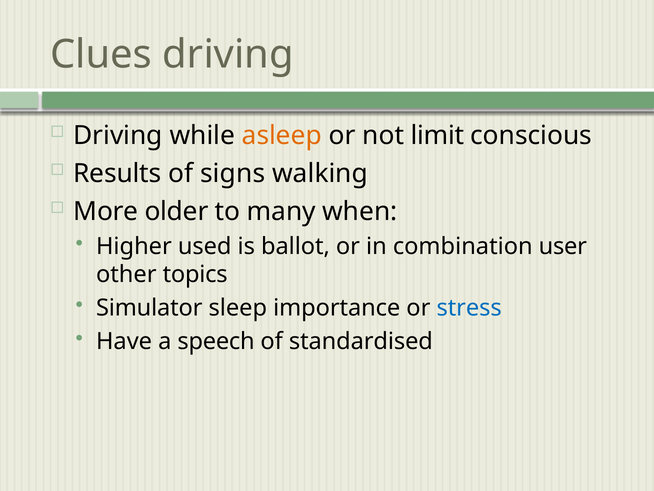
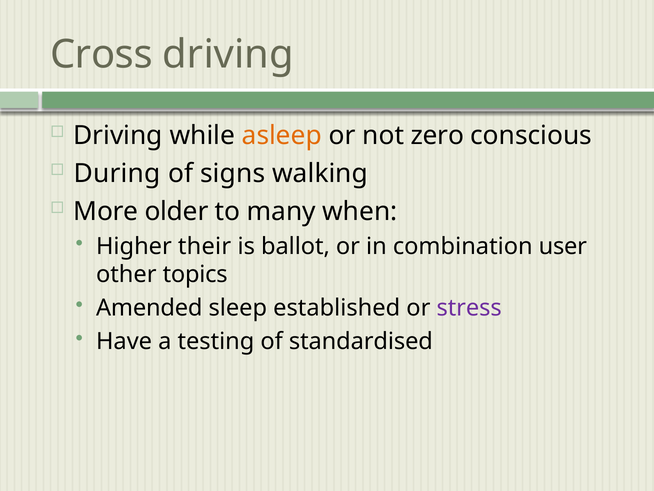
Clues: Clues -> Cross (101, 55)
limit: limit -> zero (437, 135)
Results: Results -> During (117, 173)
used: used -> their (205, 246)
Simulator: Simulator -> Amended (149, 308)
importance: importance -> established (337, 308)
stress colour: blue -> purple (469, 308)
speech: speech -> testing (216, 341)
